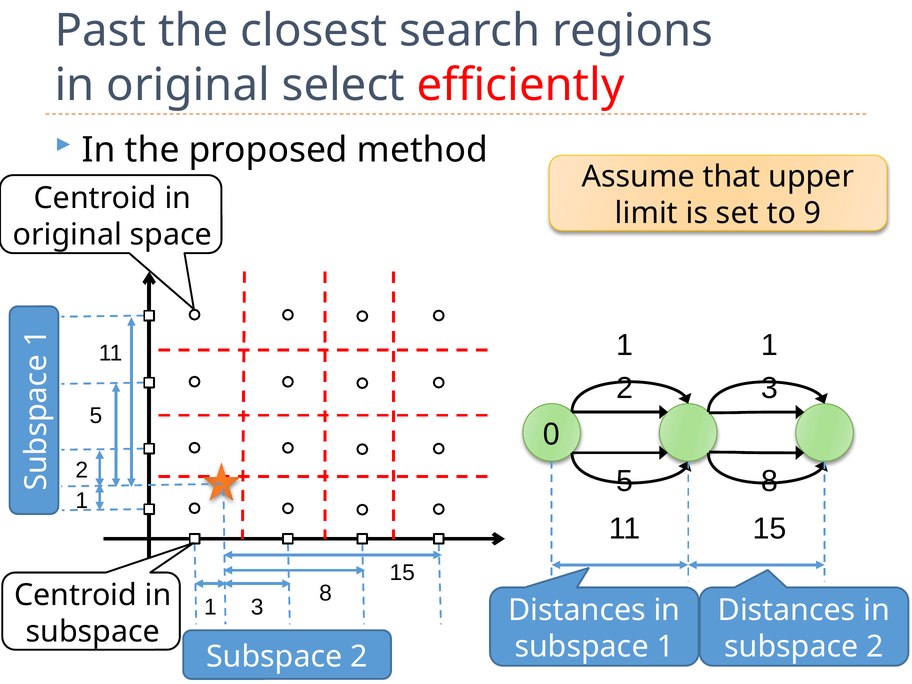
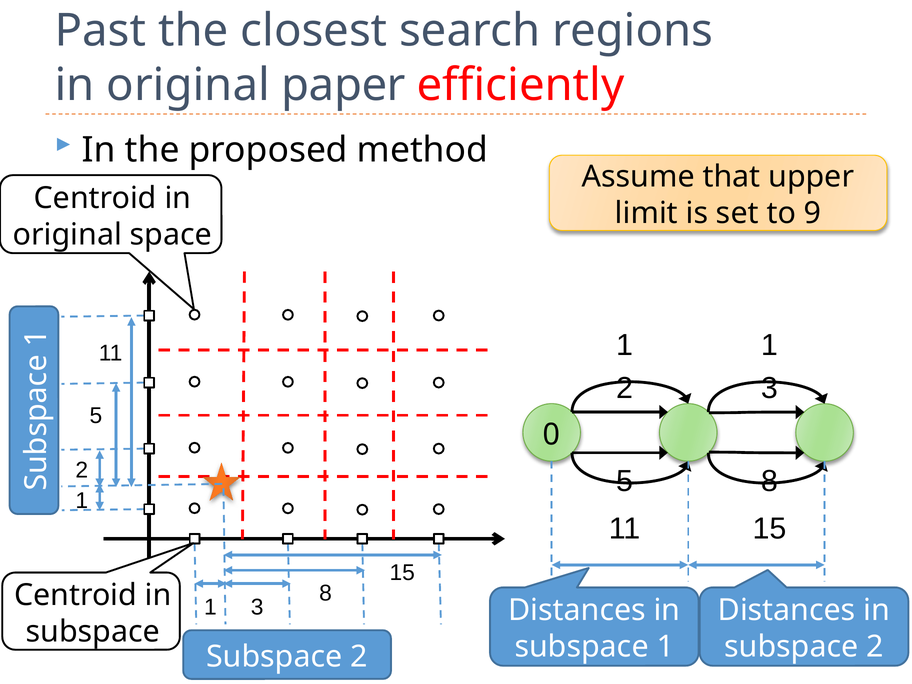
select: select -> paper (344, 85)
